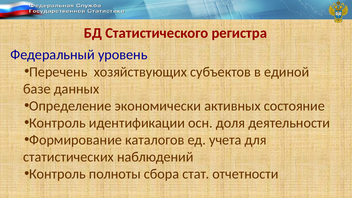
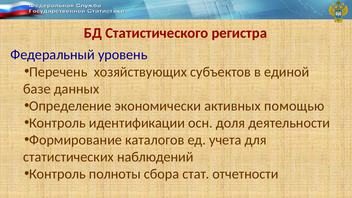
состояние: состояние -> помощью (294, 106)
